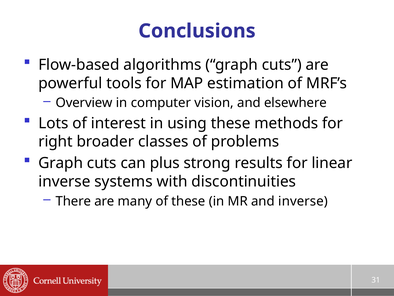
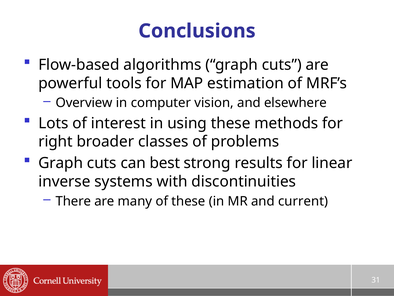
plus: plus -> best (165, 163)
and inverse: inverse -> current (303, 201)
